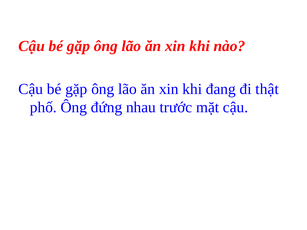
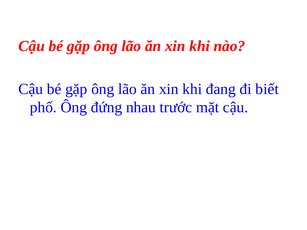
thật: thật -> biết (267, 89)
